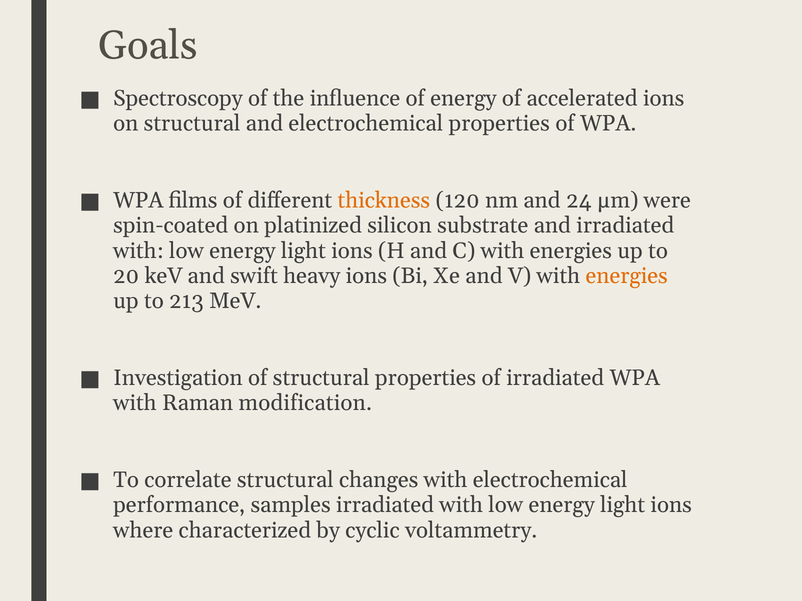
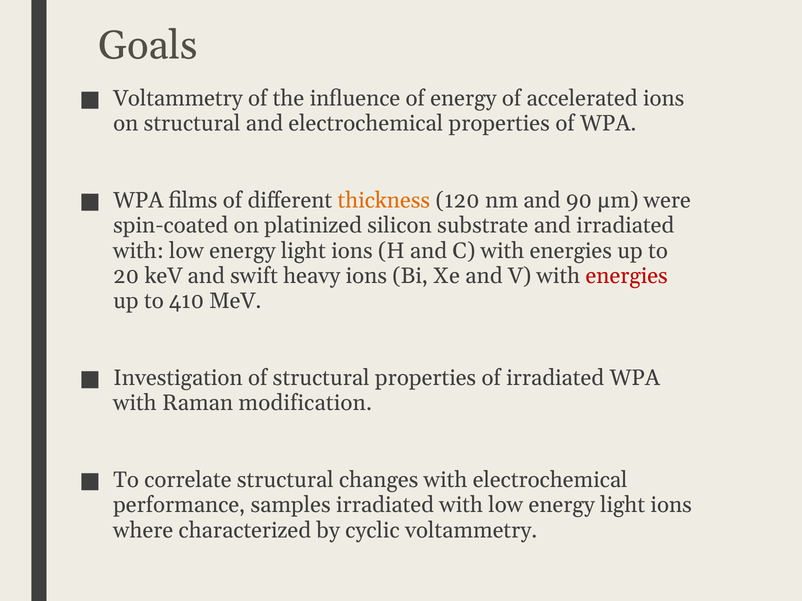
Spectroscopy: Spectroscopy -> Voltammetry (178, 98)
24: 24 -> 90 (579, 201)
energies colour: orange -> red (627, 276)
213: 213 -> 410 (187, 301)
